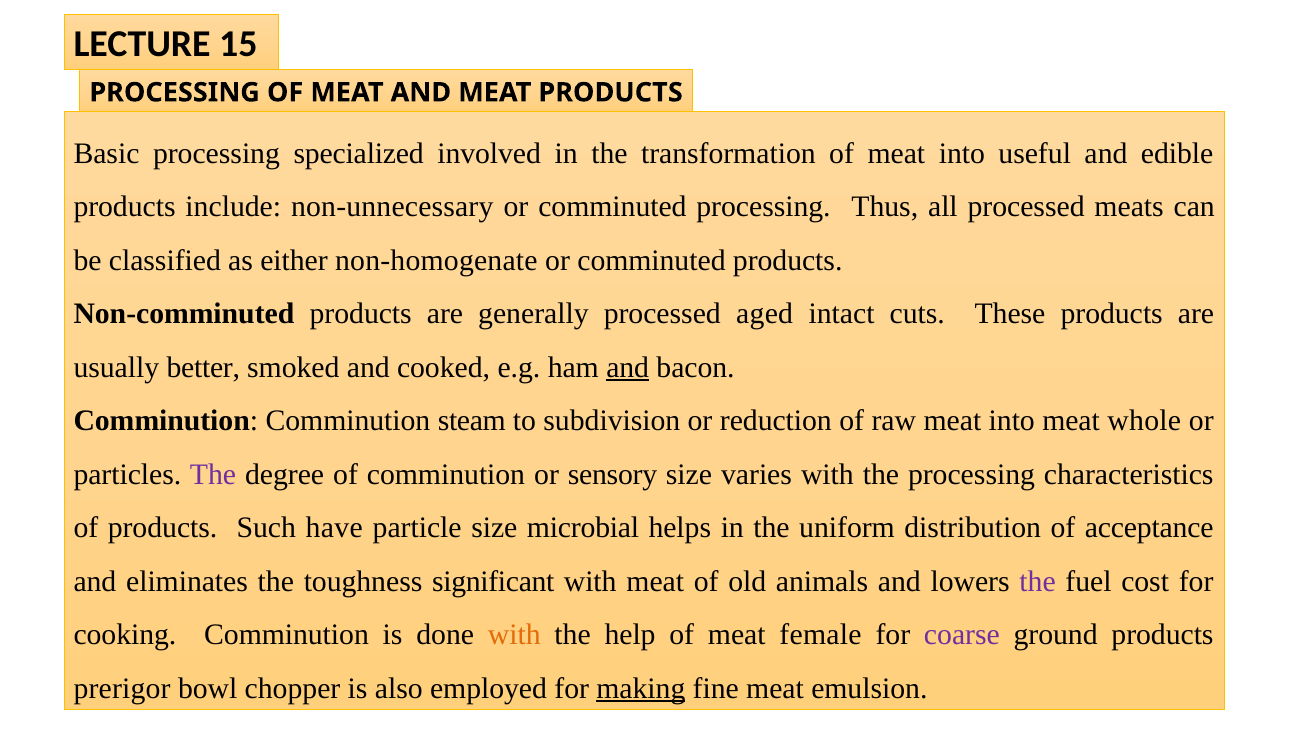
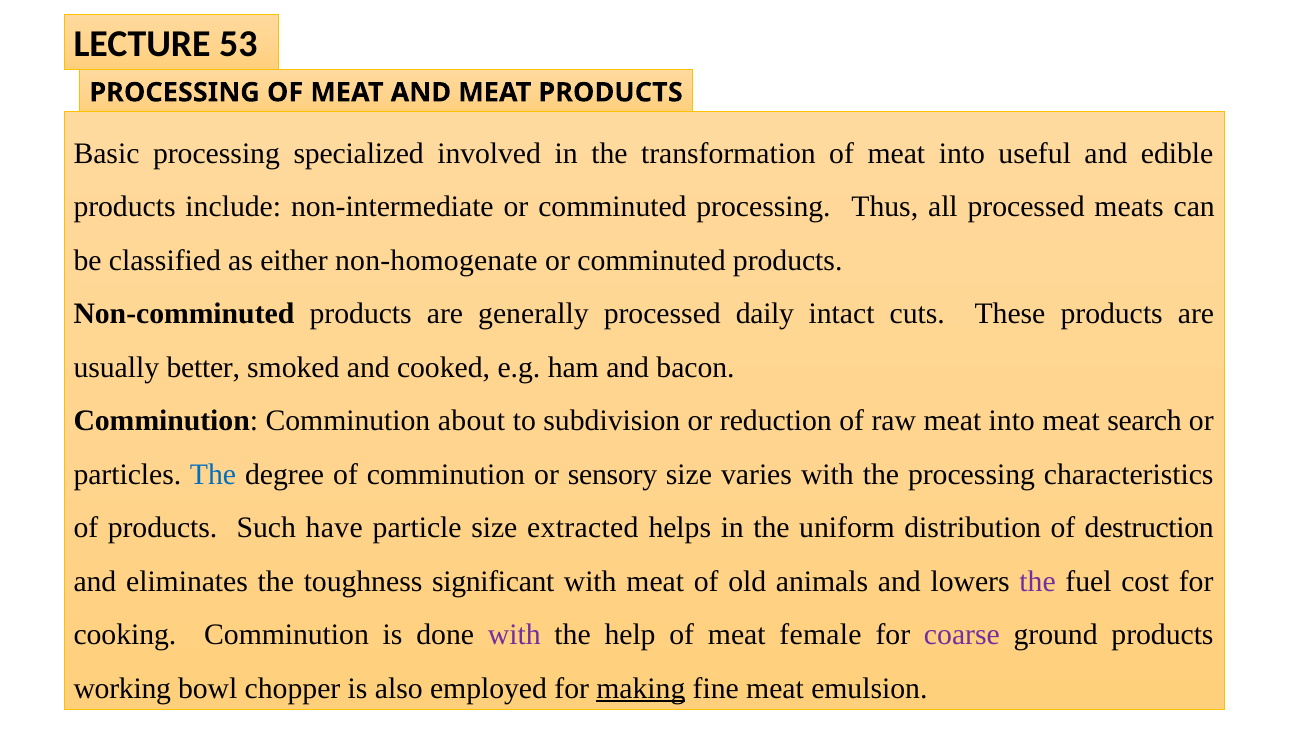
15: 15 -> 53 (238, 44)
non-unnecessary: non-unnecessary -> non-intermediate (392, 207)
aged: aged -> daily (765, 314)
and underline: present -> none (628, 368)
steam: steam -> about (472, 421)
whole: whole -> search (1145, 421)
The colour: purple -> blue (213, 475)
microbial: microbial -> extracted (583, 528)
acceptance: acceptance -> destruction (1149, 528)
with colour: orange -> purple (514, 635)
prerigor: prerigor -> working (122, 689)
